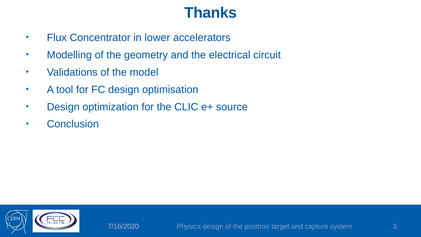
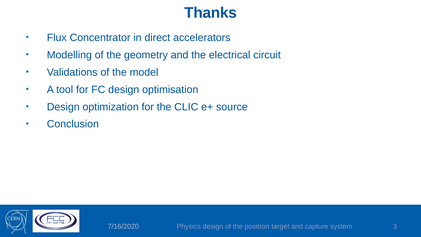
lower: lower -> direct (157, 38)
